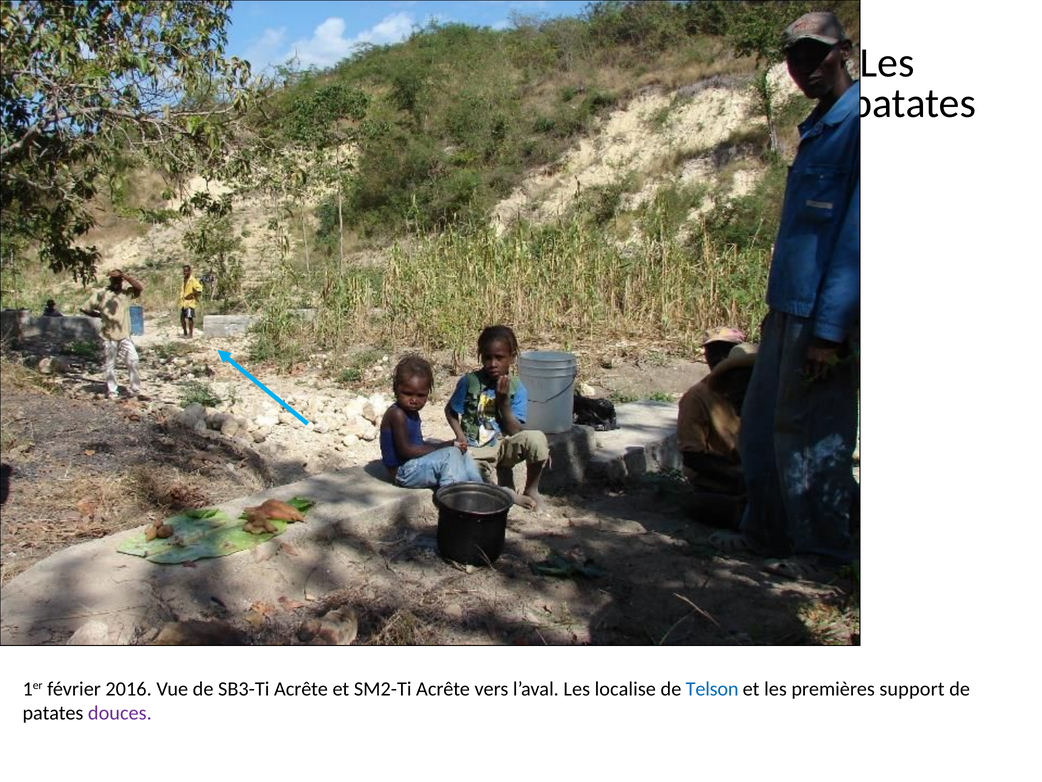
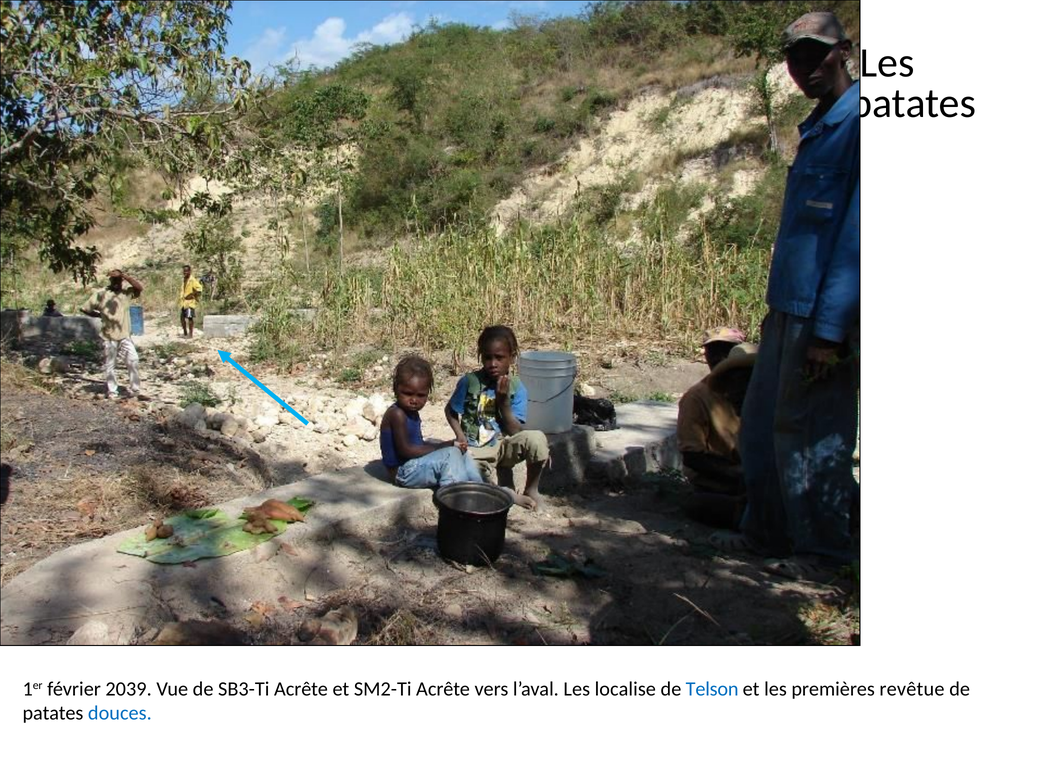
2016: 2016 -> 2039 (129, 688)
support: support -> revêtue (912, 688)
douces colour: purple -> blue (120, 713)
